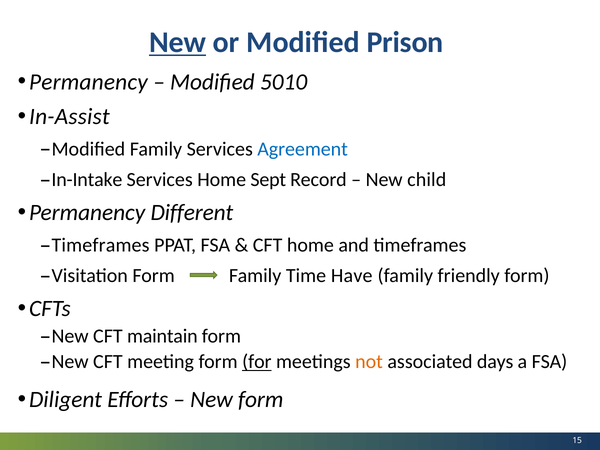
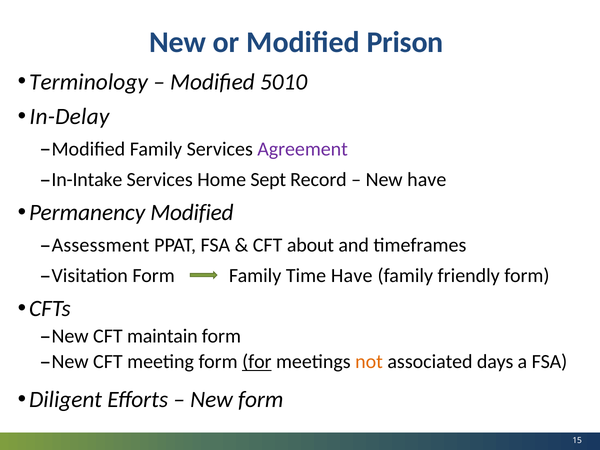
New underline: present -> none (178, 42)
Permanency: Permanency -> Terminology (88, 82)
In-Assist: In-Assist -> In-Delay (69, 117)
Agreement colour: blue -> purple (303, 149)
New child: child -> have (427, 180)
Permanency Different: Different -> Modified (192, 213)
Timeframes: Timeframes -> Assessment (101, 245)
CFT home: home -> about (310, 245)
